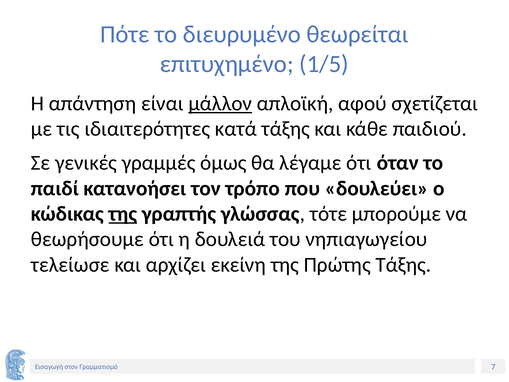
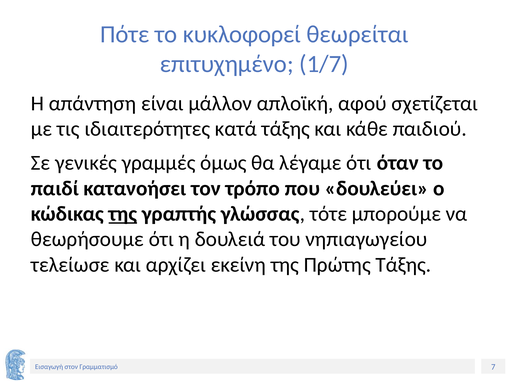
διευρυμένο: διευρυμένο -> κυκλοφορεί (242, 34)
1/5: 1/5 -> 1/7 (324, 64)
μάλλον underline: present -> none (220, 103)
